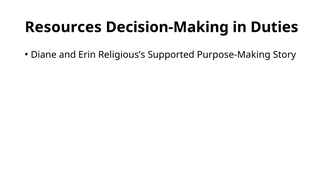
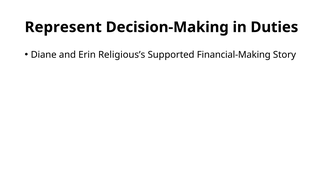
Resources: Resources -> Represent (63, 27)
Purpose-Making: Purpose-Making -> Financial-Making (234, 55)
